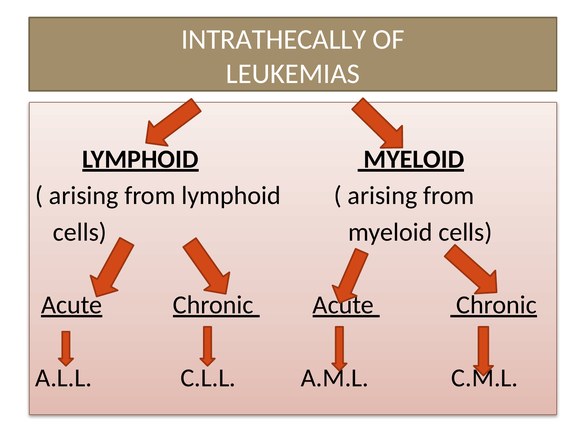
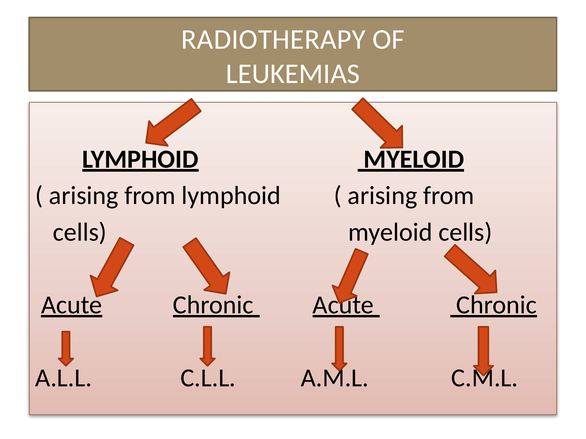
INTRATHECALLY: INTRATHECALLY -> RADIOTHERAPY (274, 40)
